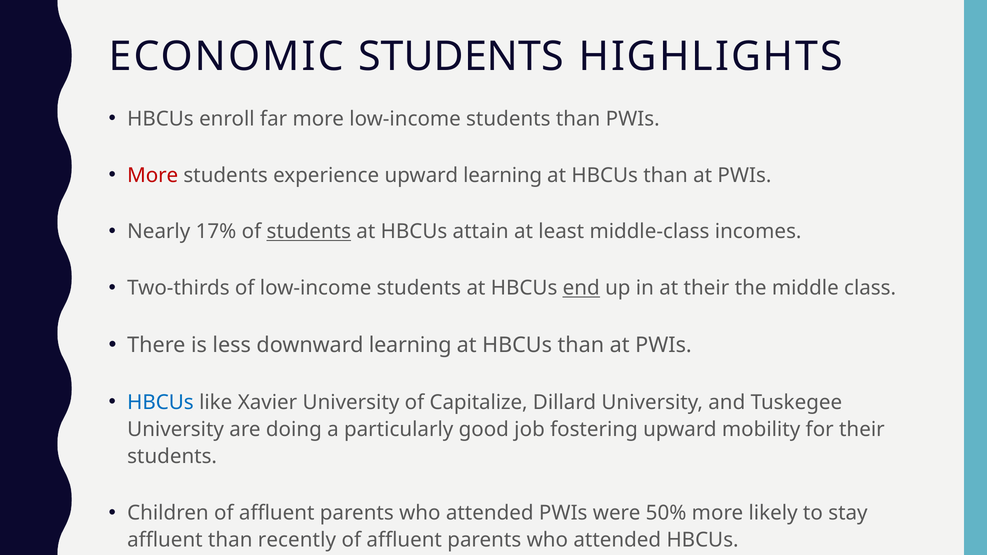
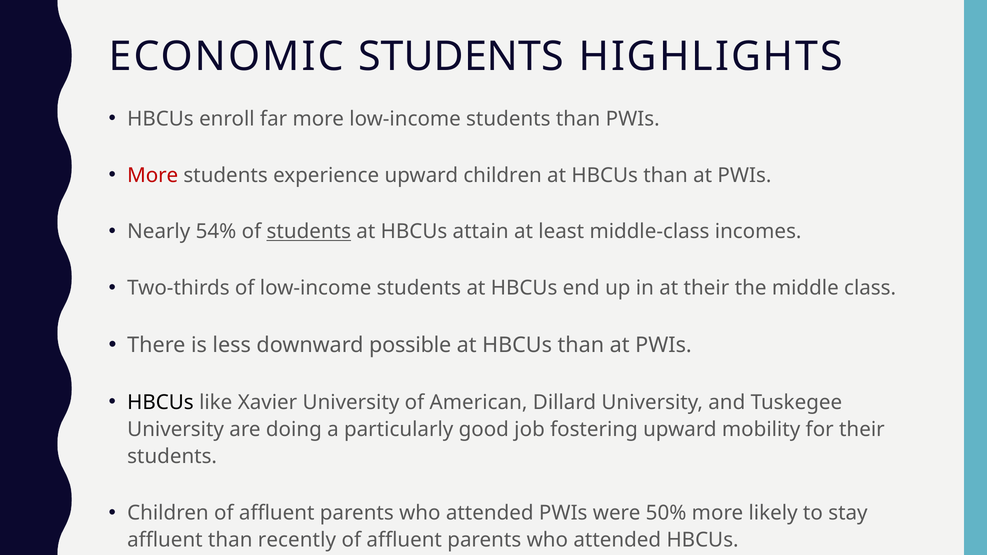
upward learning: learning -> children (503, 175)
17%: 17% -> 54% (216, 232)
end underline: present -> none (581, 288)
downward learning: learning -> possible (410, 345)
HBCUs colour: blue -> black (160, 402)
Capitalize: Capitalize -> American (479, 402)
